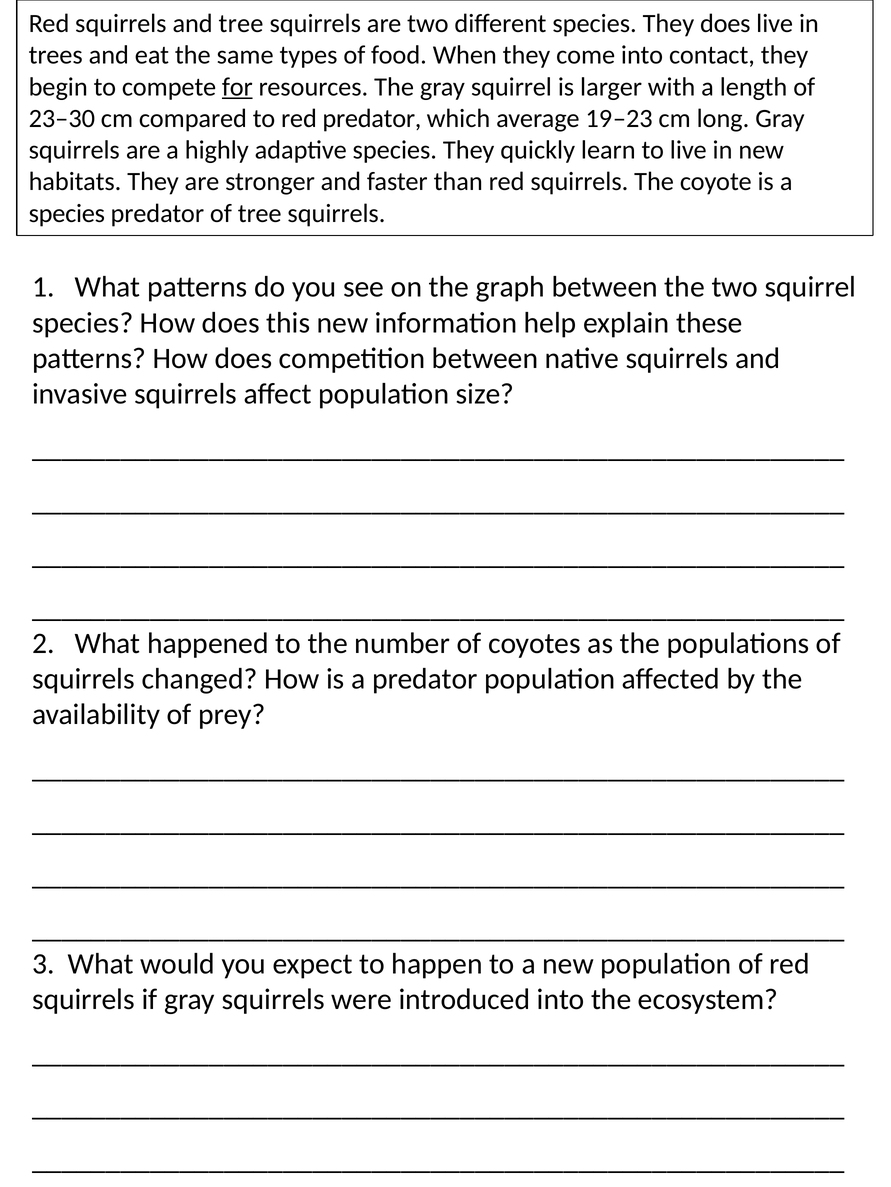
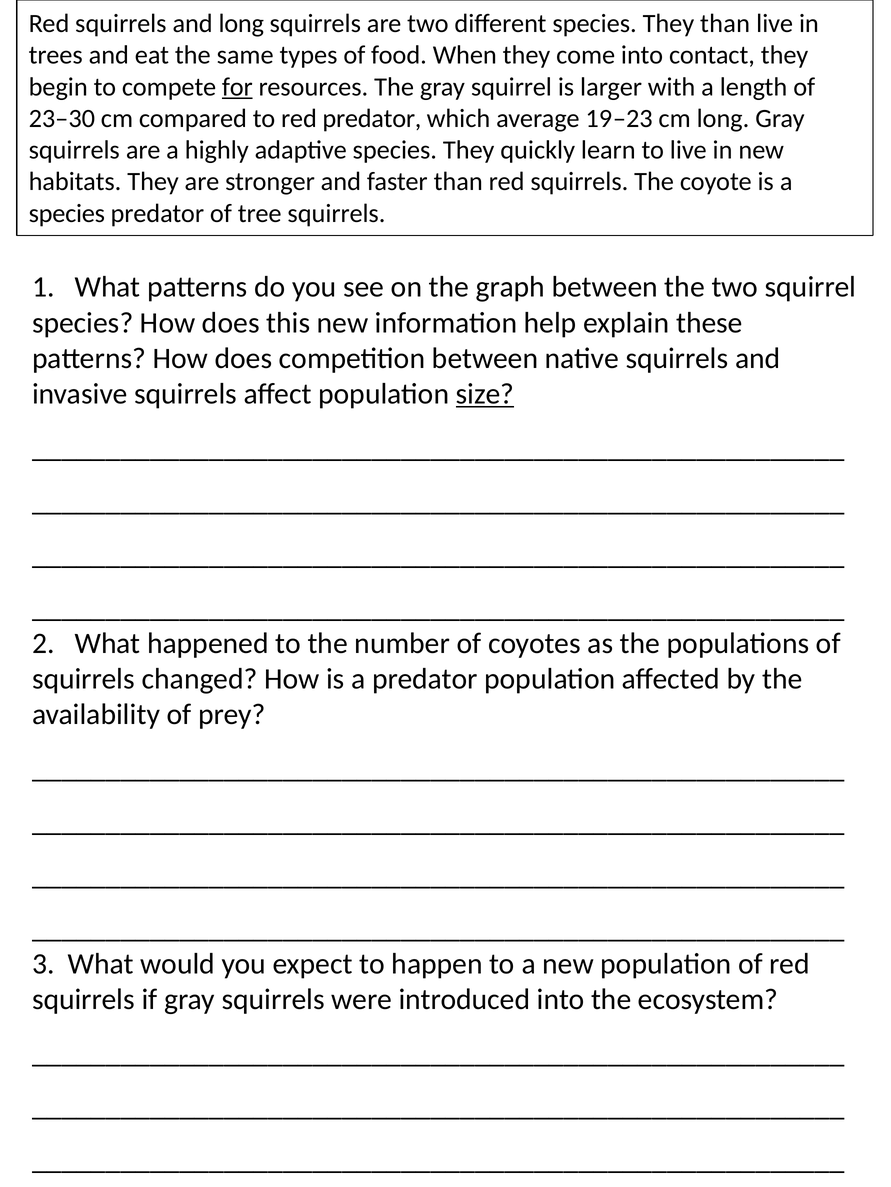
and tree: tree -> long (241, 24)
They does: does -> than (725, 24)
size underline: none -> present (485, 394)
